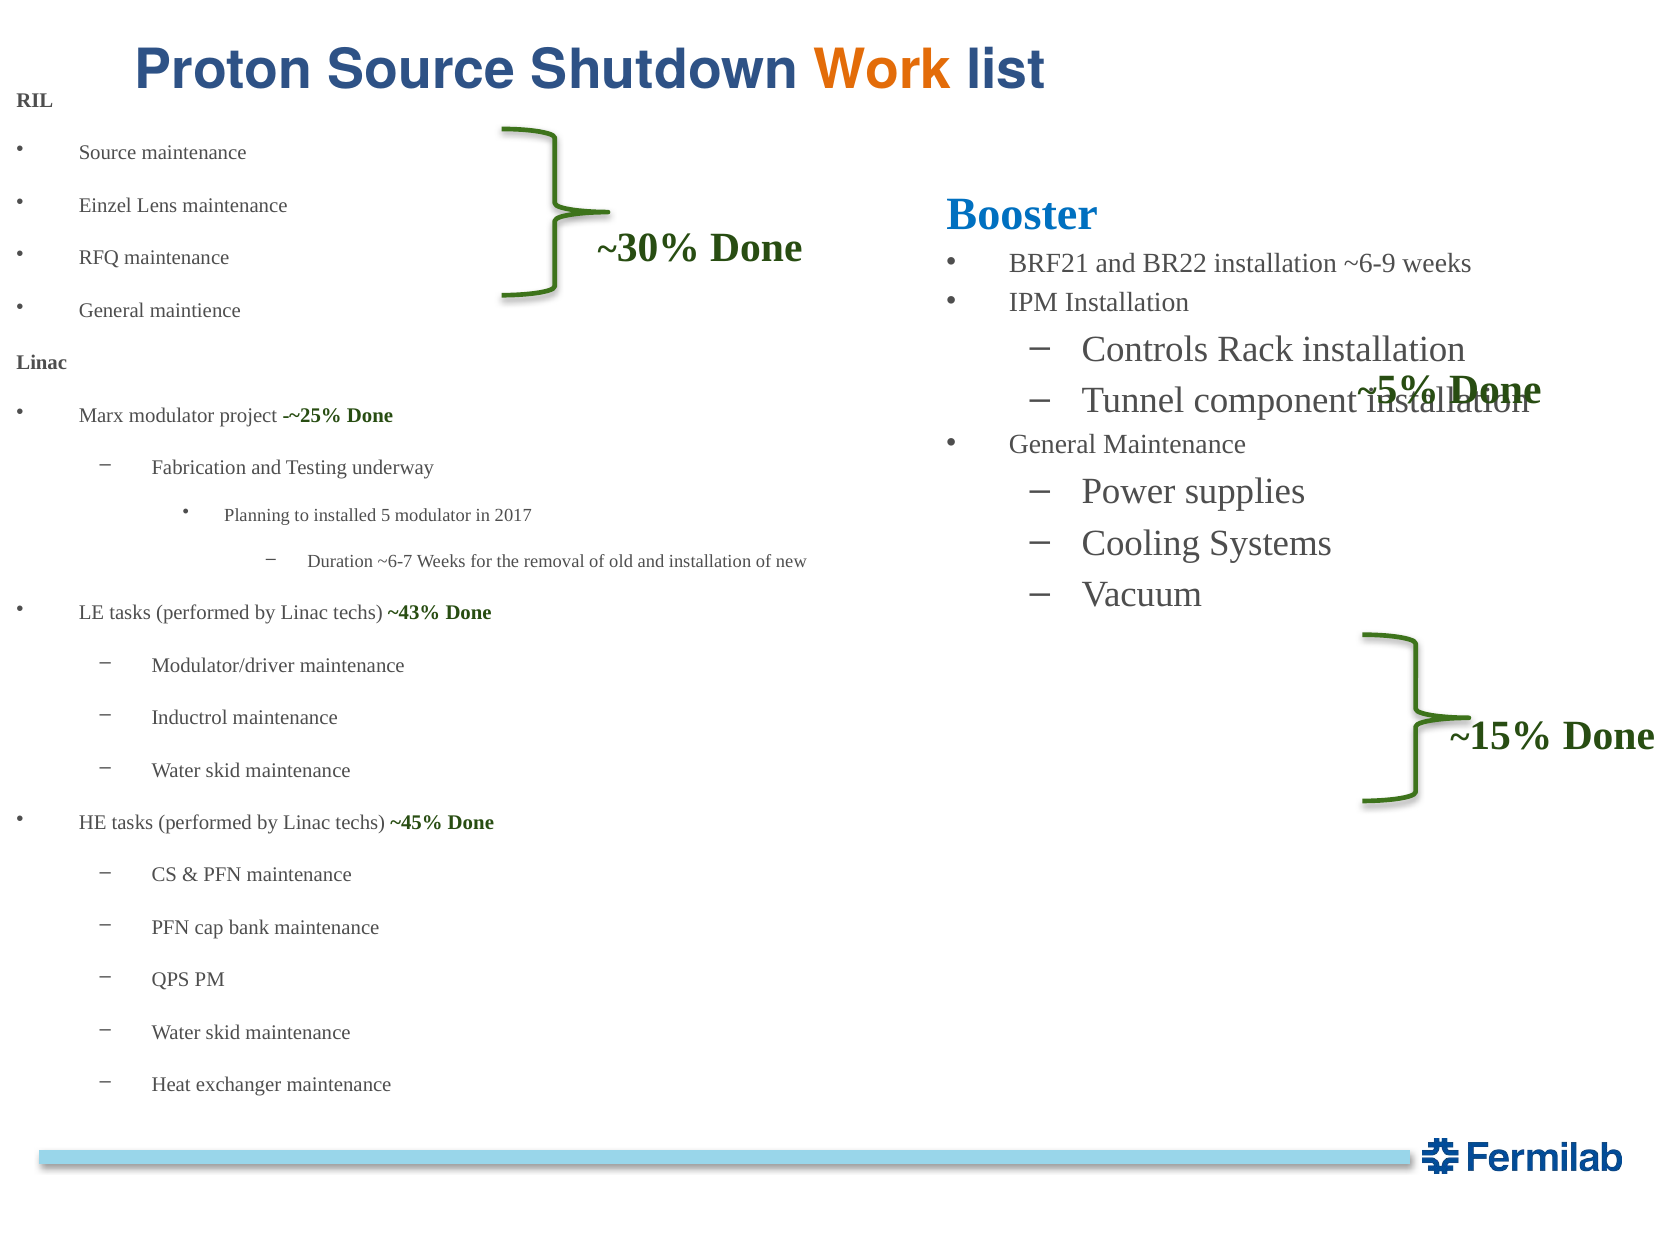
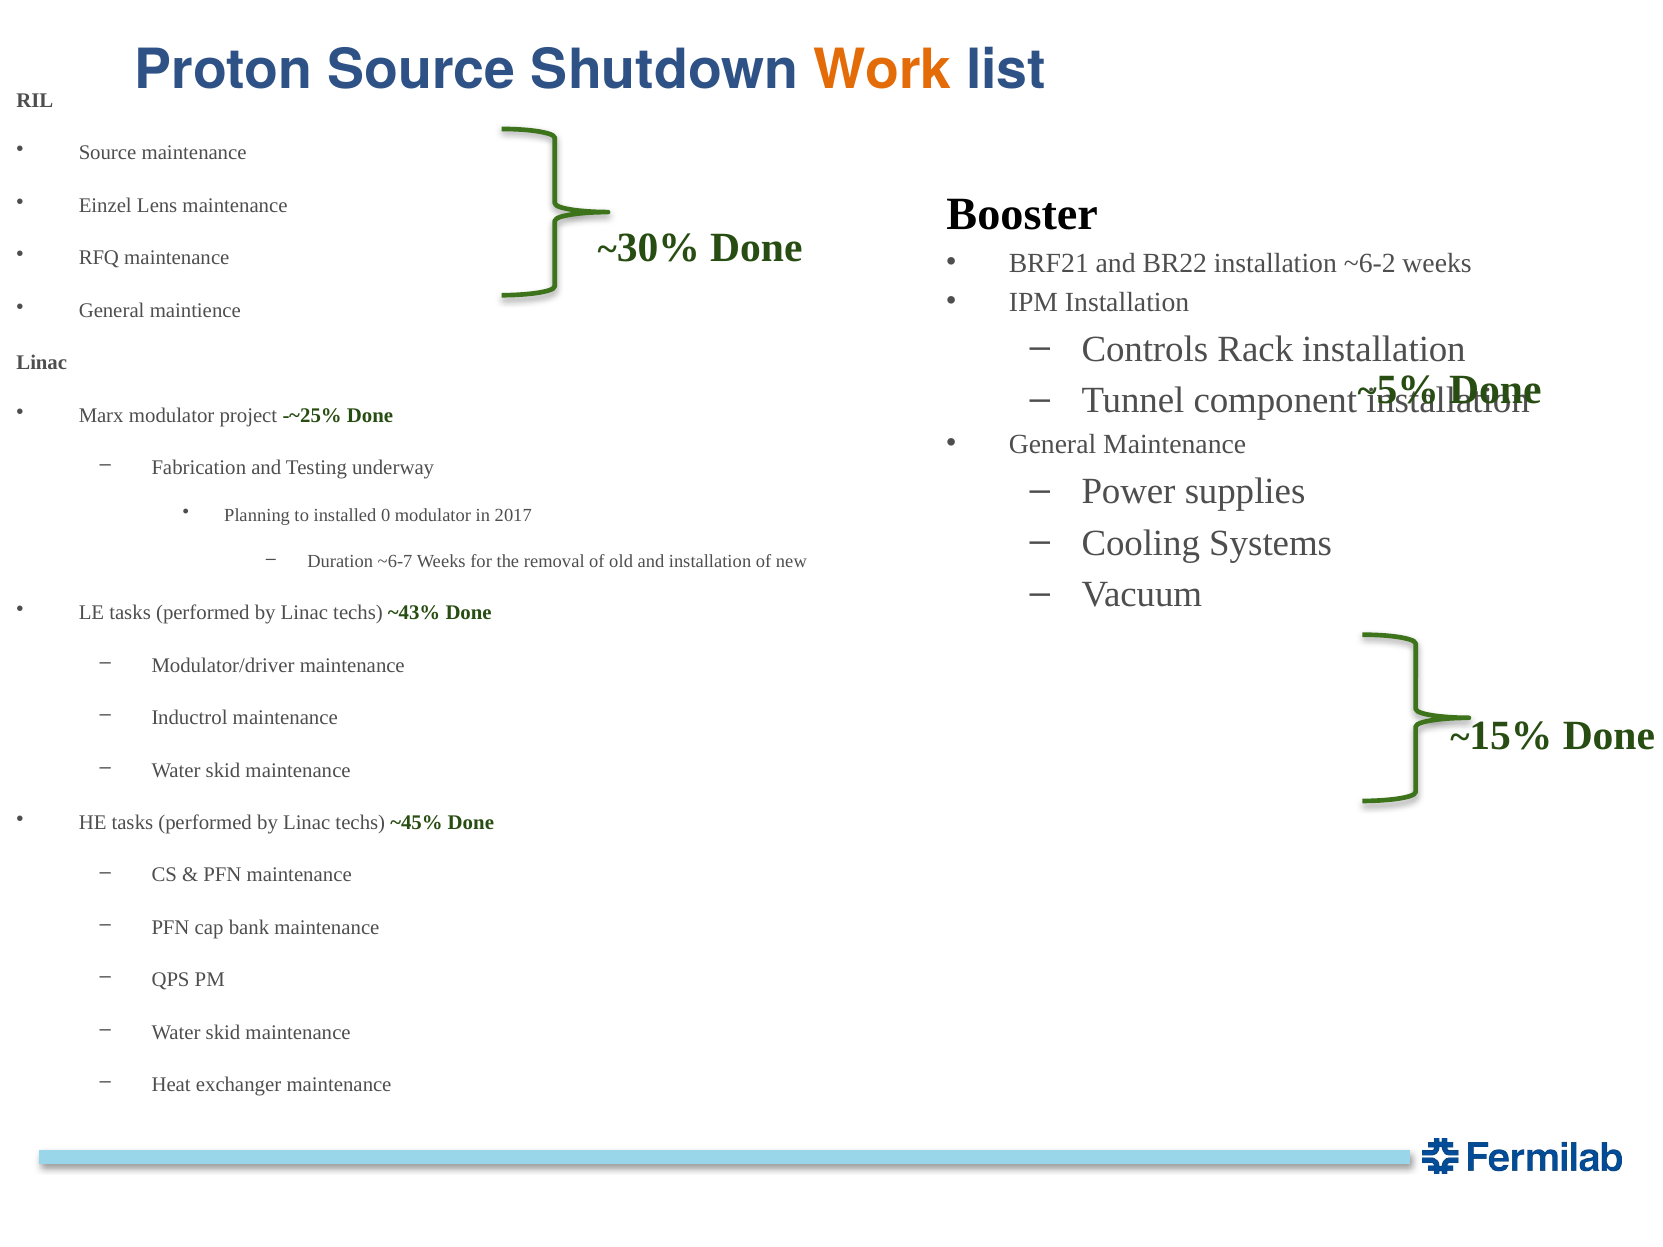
Booster colour: blue -> black (1022, 215)
~6-9: ~6-9 -> ~6-2 (1370, 263)
5: 5 -> 0 (386, 515)
